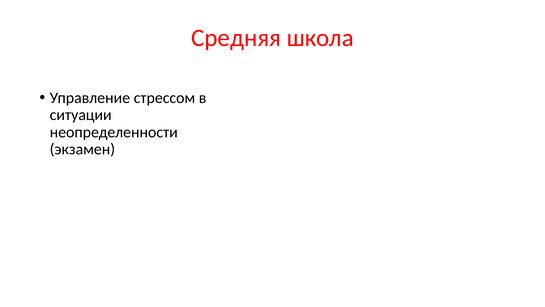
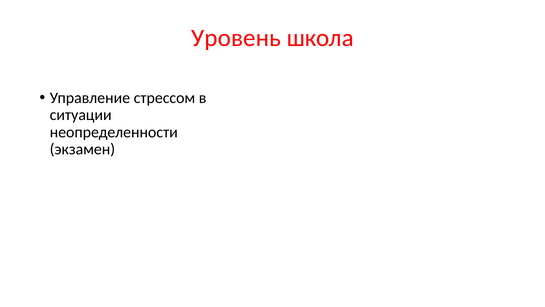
Средняя: Средняя -> Уровень (236, 38)
